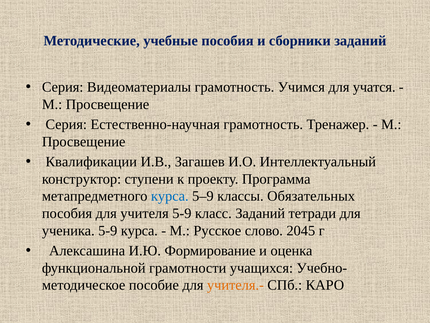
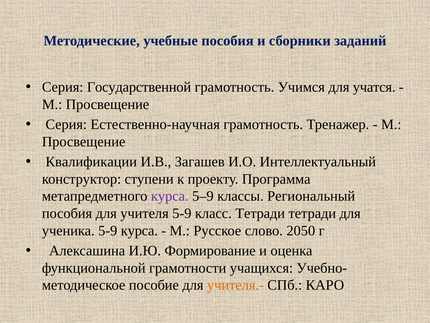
Видеоматериалы: Видеоматериалы -> Государственной (139, 87)
курса colour: blue -> purple (170, 196)
Обязательных: Обязательных -> Региональный (311, 196)
класс Заданий: Заданий -> Тетради (260, 213)
2045: 2045 -> 2050 (301, 230)
